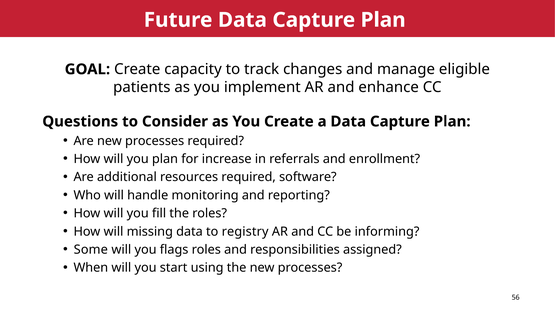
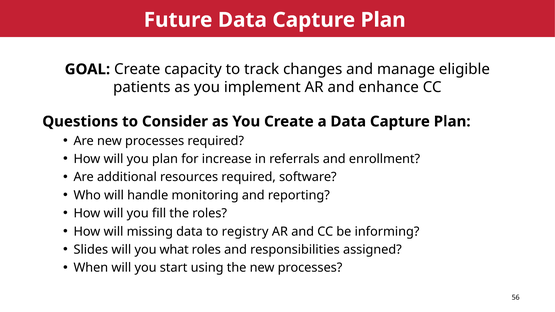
Some: Some -> Slides (91, 250)
flags: flags -> what (174, 250)
